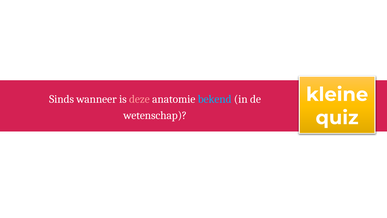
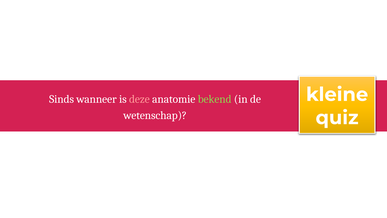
bekend colour: light blue -> light green (215, 99)
